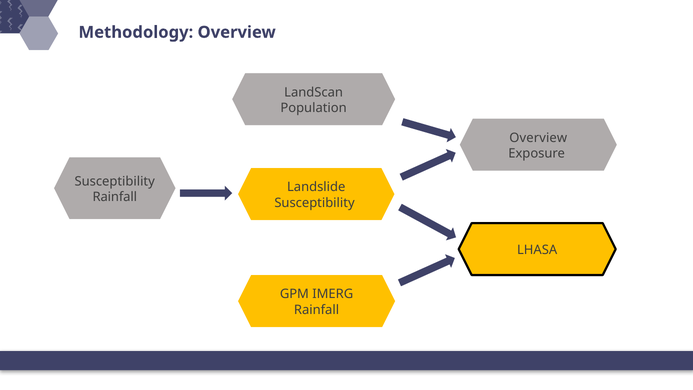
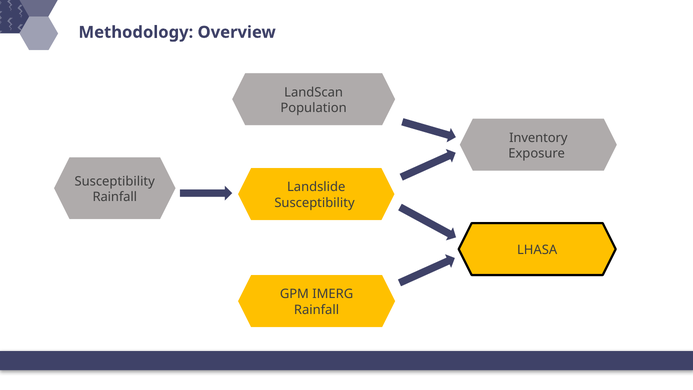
Overview: Overview -> Inventory (538, 138)
